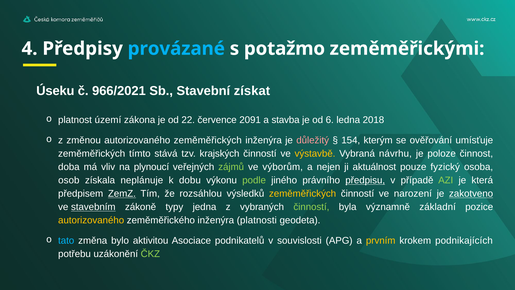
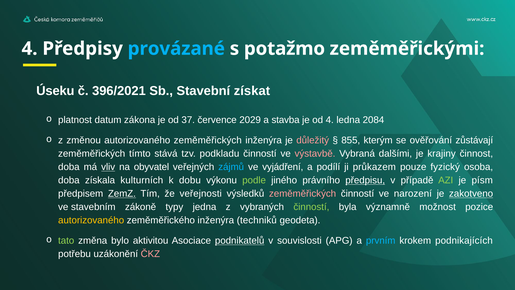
966/2021: 966/2021 -> 396/2021 (119, 91)
území: území -> datum (108, 120)
22: 22 -> 37 (188, 120)
2091: 2091 -> 2029 (250, 120)
od 6: 6 -> 4 (330, 120)
2018: 2018 -> 2084 (373, 120)
154: 154 -> 855 (351, 140)
umísťuje: umísťuje -> zůstávají (474, 140)
krajských: krajských -> podkladu (219, 154)
výstavbě colour: yellow -> pink (315, 154)
návrhu: návrhu -> dalšími (395, 154)
poloze: poloze -> krajiny (442, 154)
vliv underline: none -> present (108, 167)
plynoucí: plynoucí -> obyvatel (151, 167)
zájmů colour: light green -> light blue (231, 167)
výborům: výborům -> vyjádření (283, 167)
nejen: nejen -> podílí (328, 167)
aktuálnost: aktuálnost -> průkazem (374, 167)
osob: osob -> doba (69, 180)
neplánuje: neplánuje -> kulturních (142, 180)
která: která -> písm (482, 180)
rozsáhlou: rozsáhlou -> veřejnosti (201, 193)
zeměměřických colour: yellow -> pink (303, 193)
stavebním underline: present -> none (93, 207)
základní: základní -> možnost (438, 207)
platnosti: platnosti -> techniků (257, 220)
tato colour: light blue -> light green (66, 240)
podnikatelů underline: none -> present (240, 240)
prvním colour: yellow -> light blue (381, 240)
ČKZ colour: light green -> pink (150, 254)
